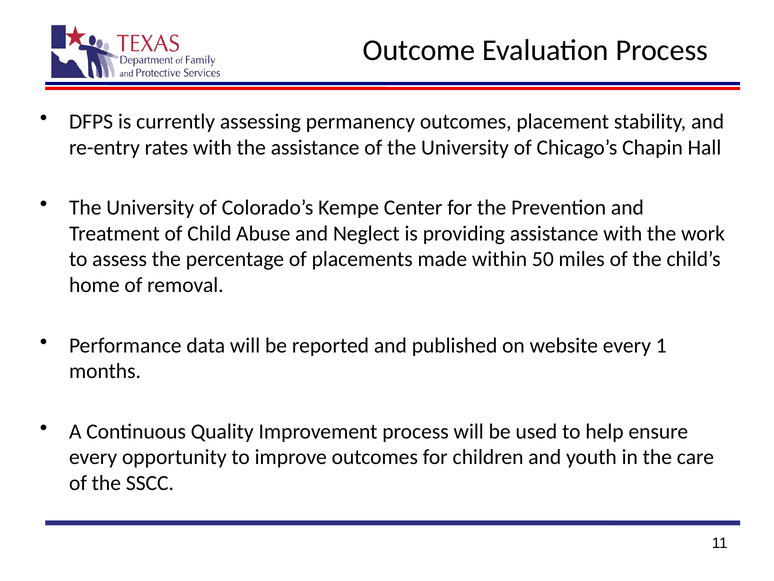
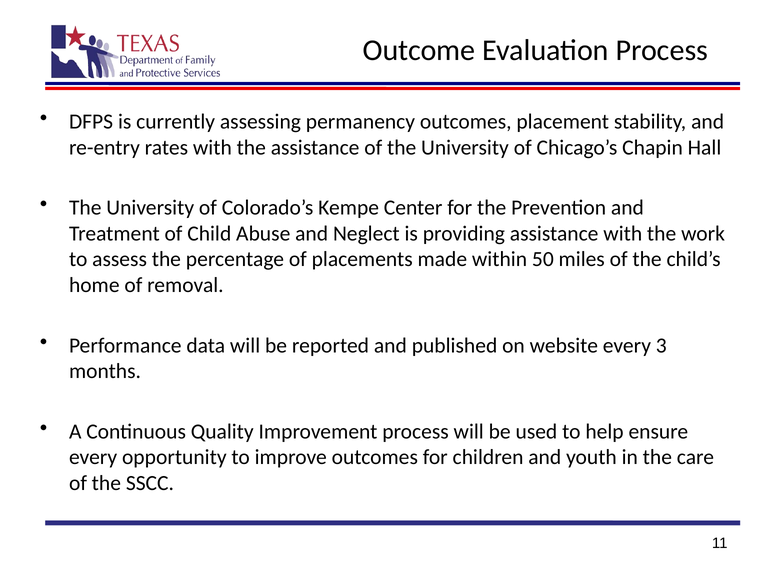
1: 1 -> 3 (661, 345)
